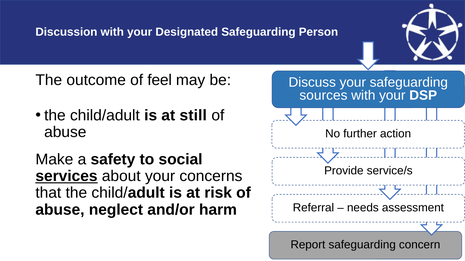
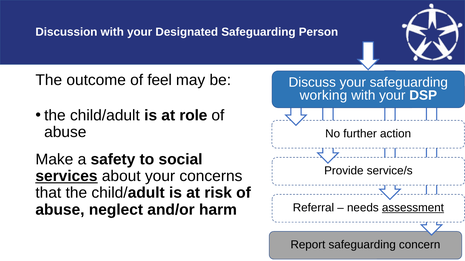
sources: sources -> working (323, 95)
still: still -> role (193, 116)
assessment underline: none -> present (413, 208)
